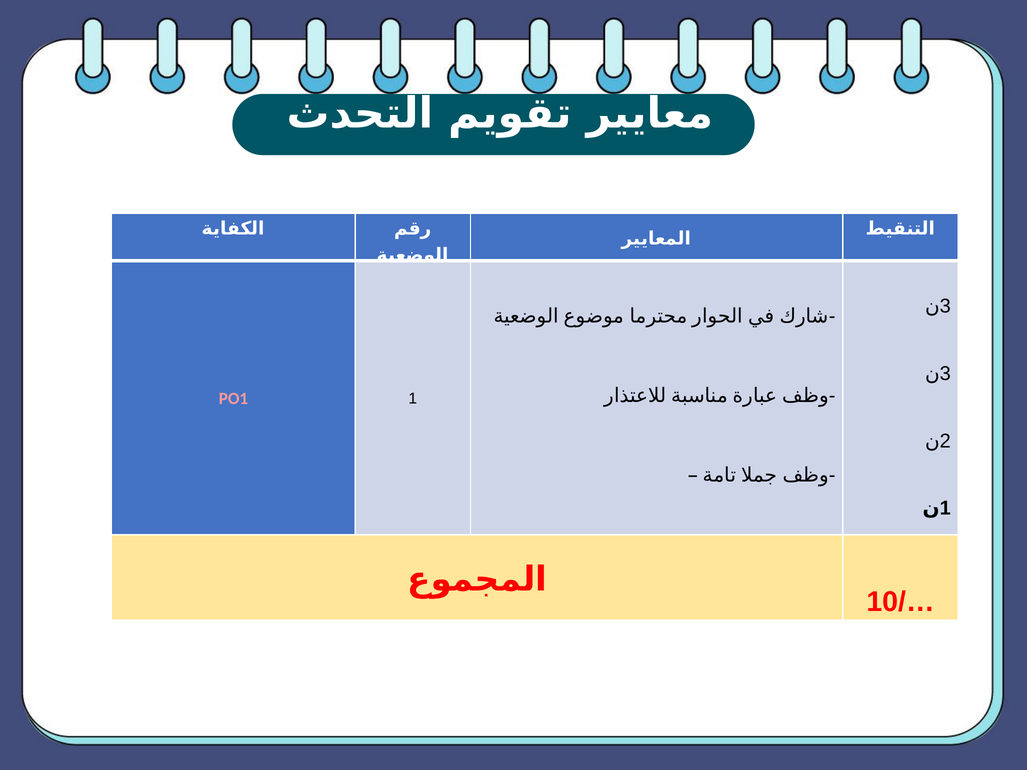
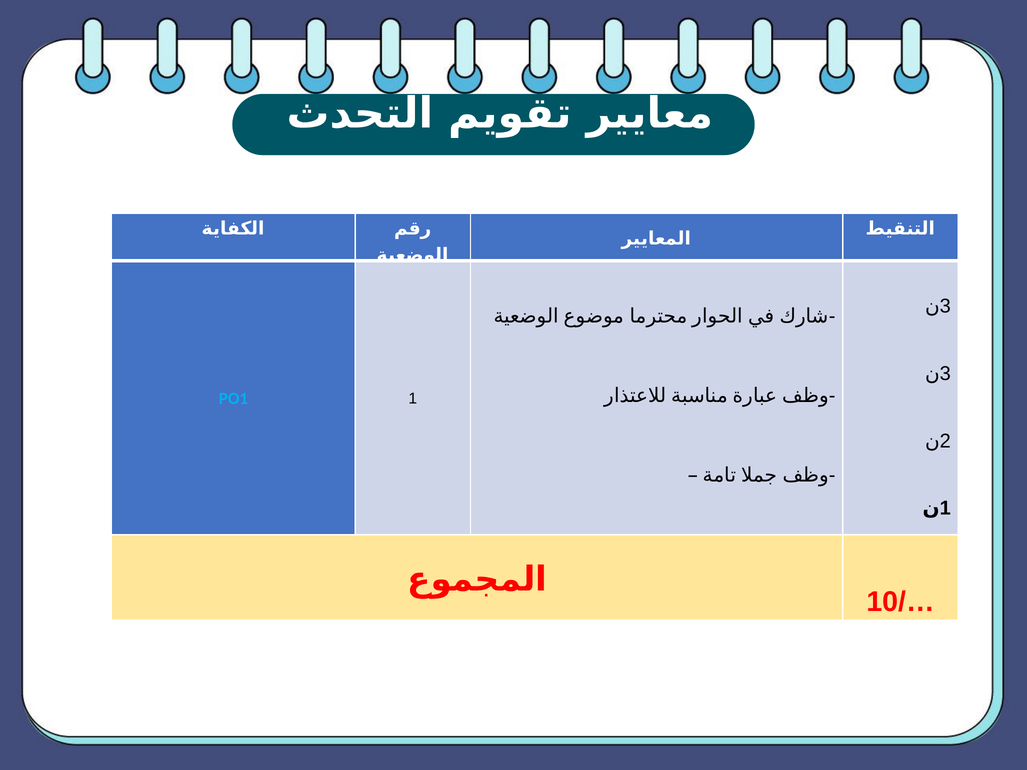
PO1 colour: pink -> light blue (233, 399)
